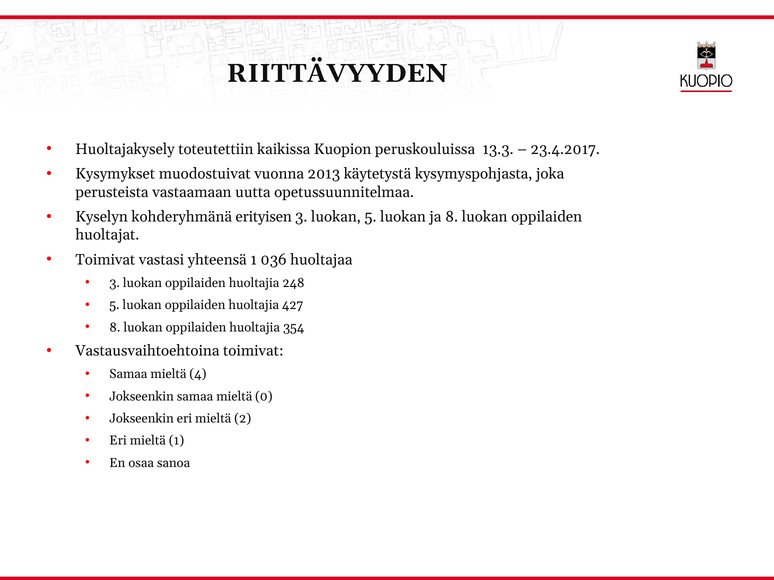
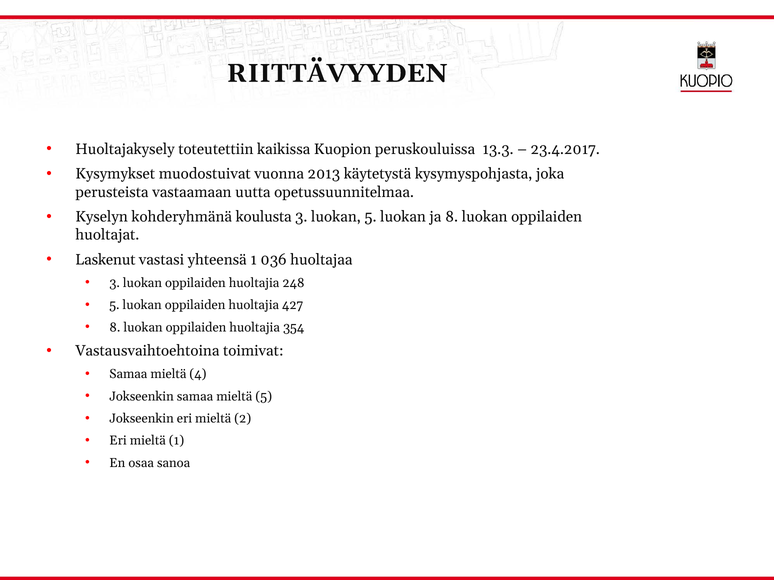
erityisen: erityisen -> koulusta (264, 217)
Toimivat: Toimivat -> Laskenut (105, 260)
mieltä 0: 0 -> 5 (264, 397)
